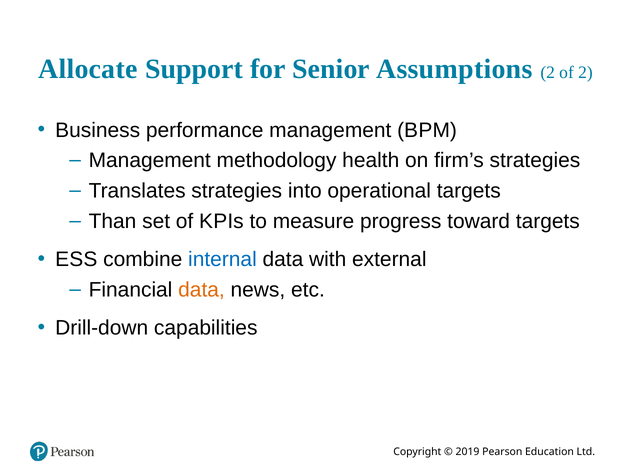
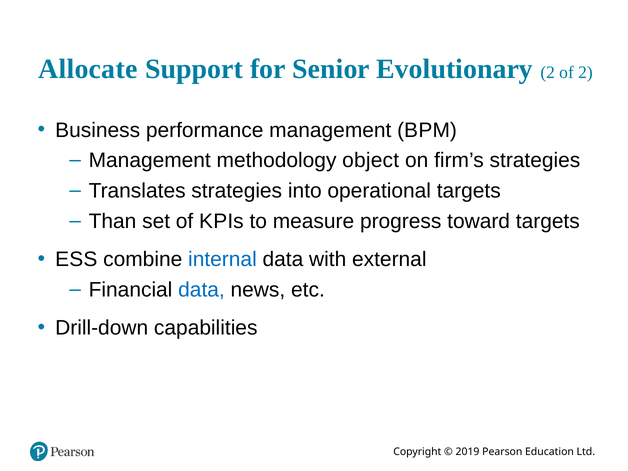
Assumptions: Assumptions -> Evolutionary (455, 69)
health: health -> object (371, 161)
data colour: orange -> blue (202, 290)
